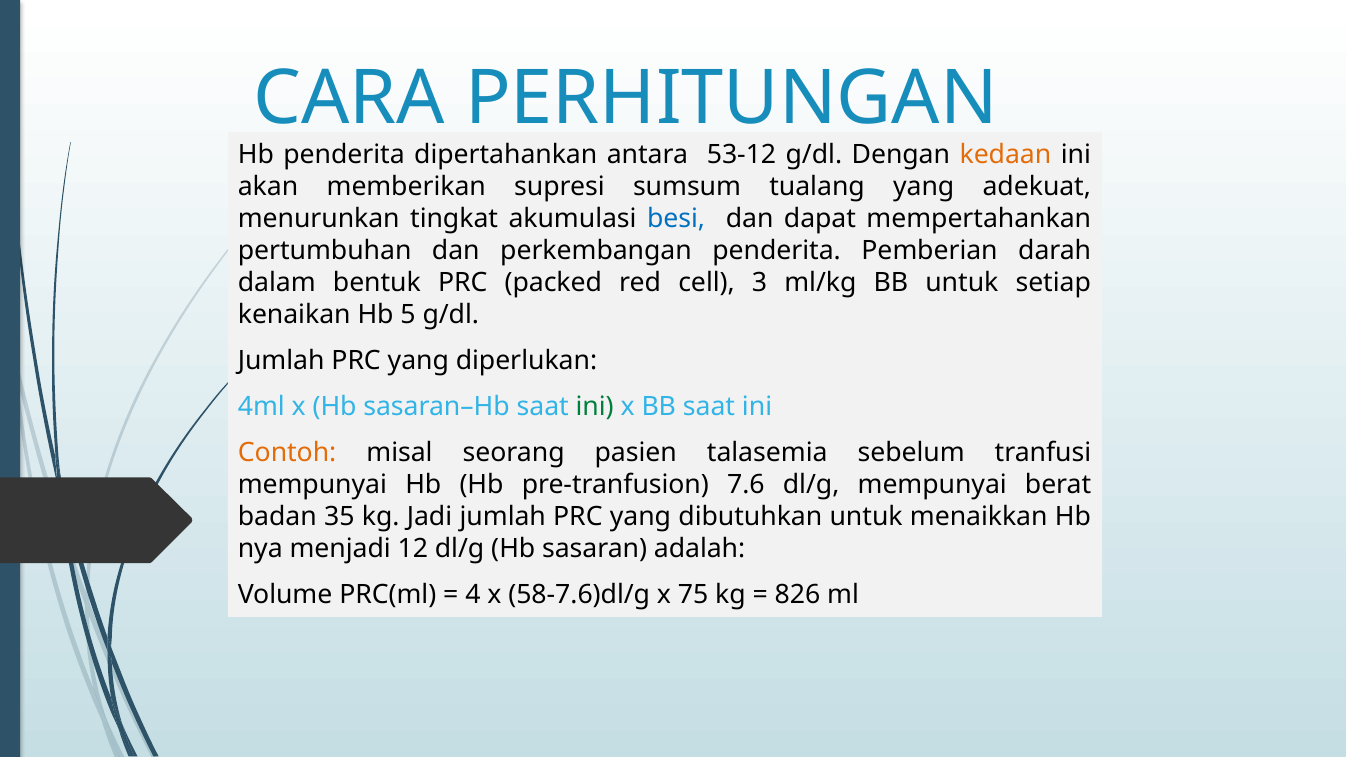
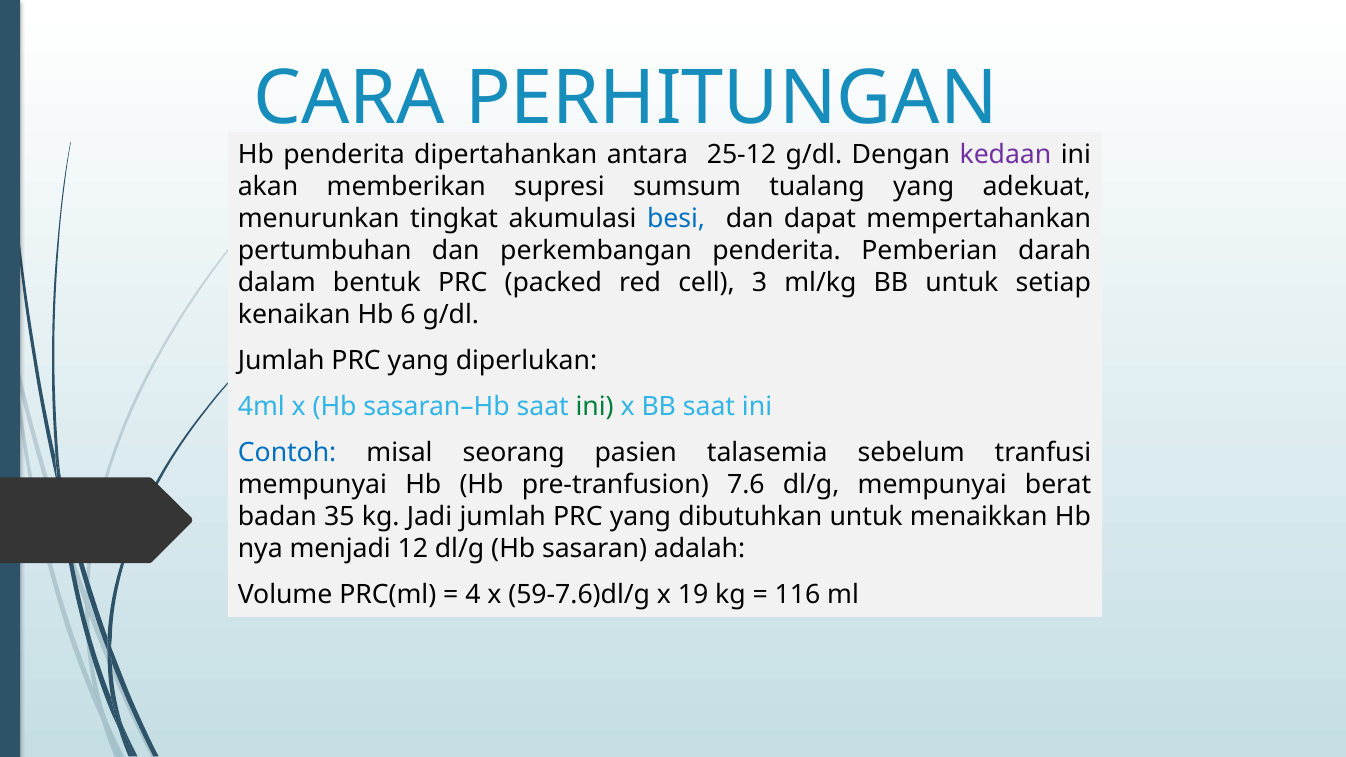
53-12: 53-12 -> 25-12 (742, 155)
kedaan colour: orange -> purple (1005, 155)
5: 5 -> 6 (408, 315)
Contoh colour: orange -> blue (287, 453)
58-7.6)dl/g: 58-7.6)dl/g -> 59-7.6)dl/g (579, 595)
75: 75 -> 19 (693, 595)
826: 826 -> 116 (798, 595)
